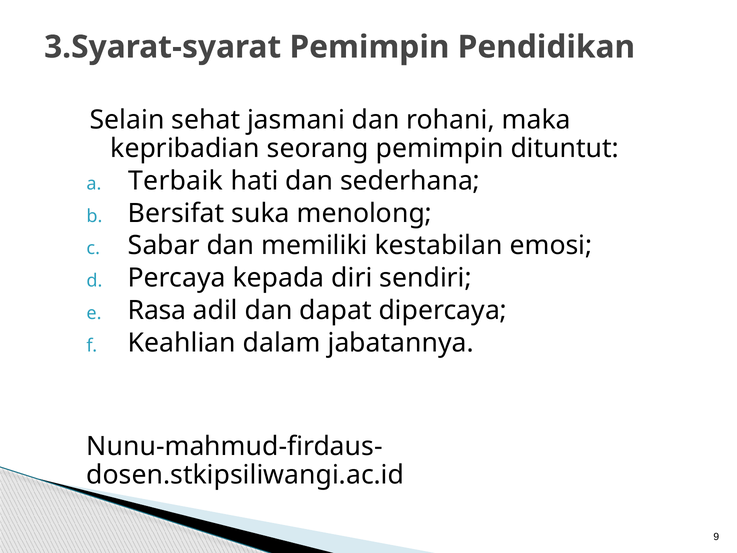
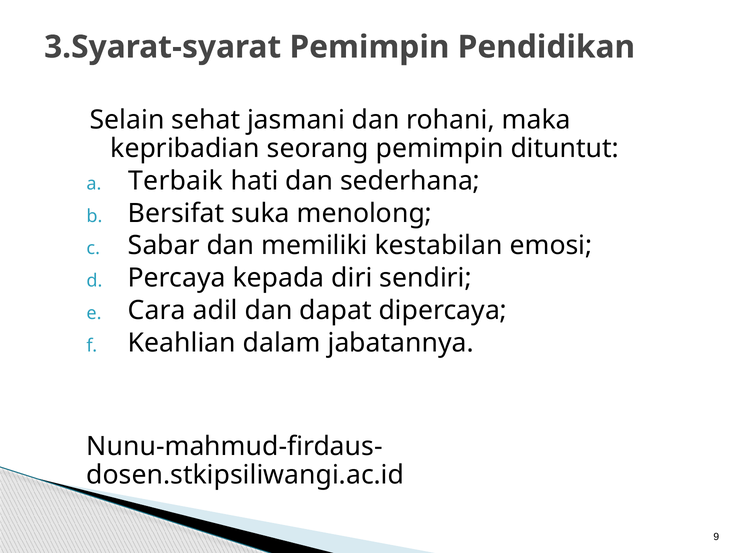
Rasa: Rasa -> Cara (157, 310)
